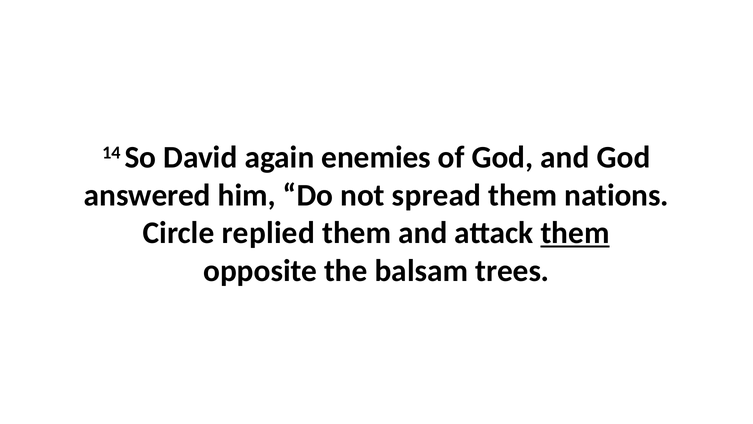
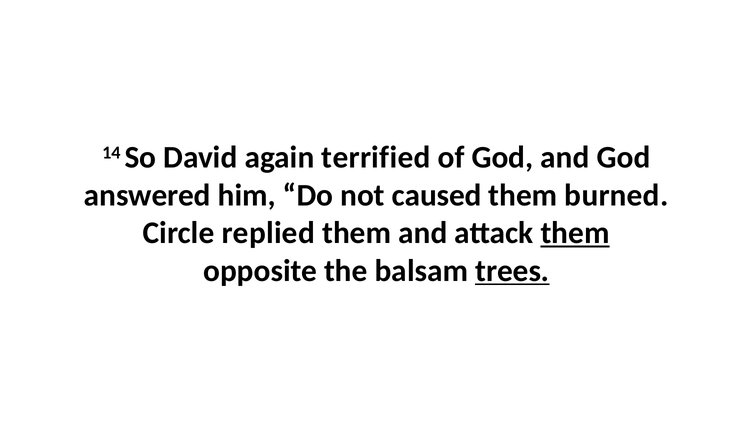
enemies: enemies -> terrified (376, 157)
spread: spread -> caused (437, 195)
nations: nations -> burned (616, 195)
trees underline: none -> present (512, 270)
